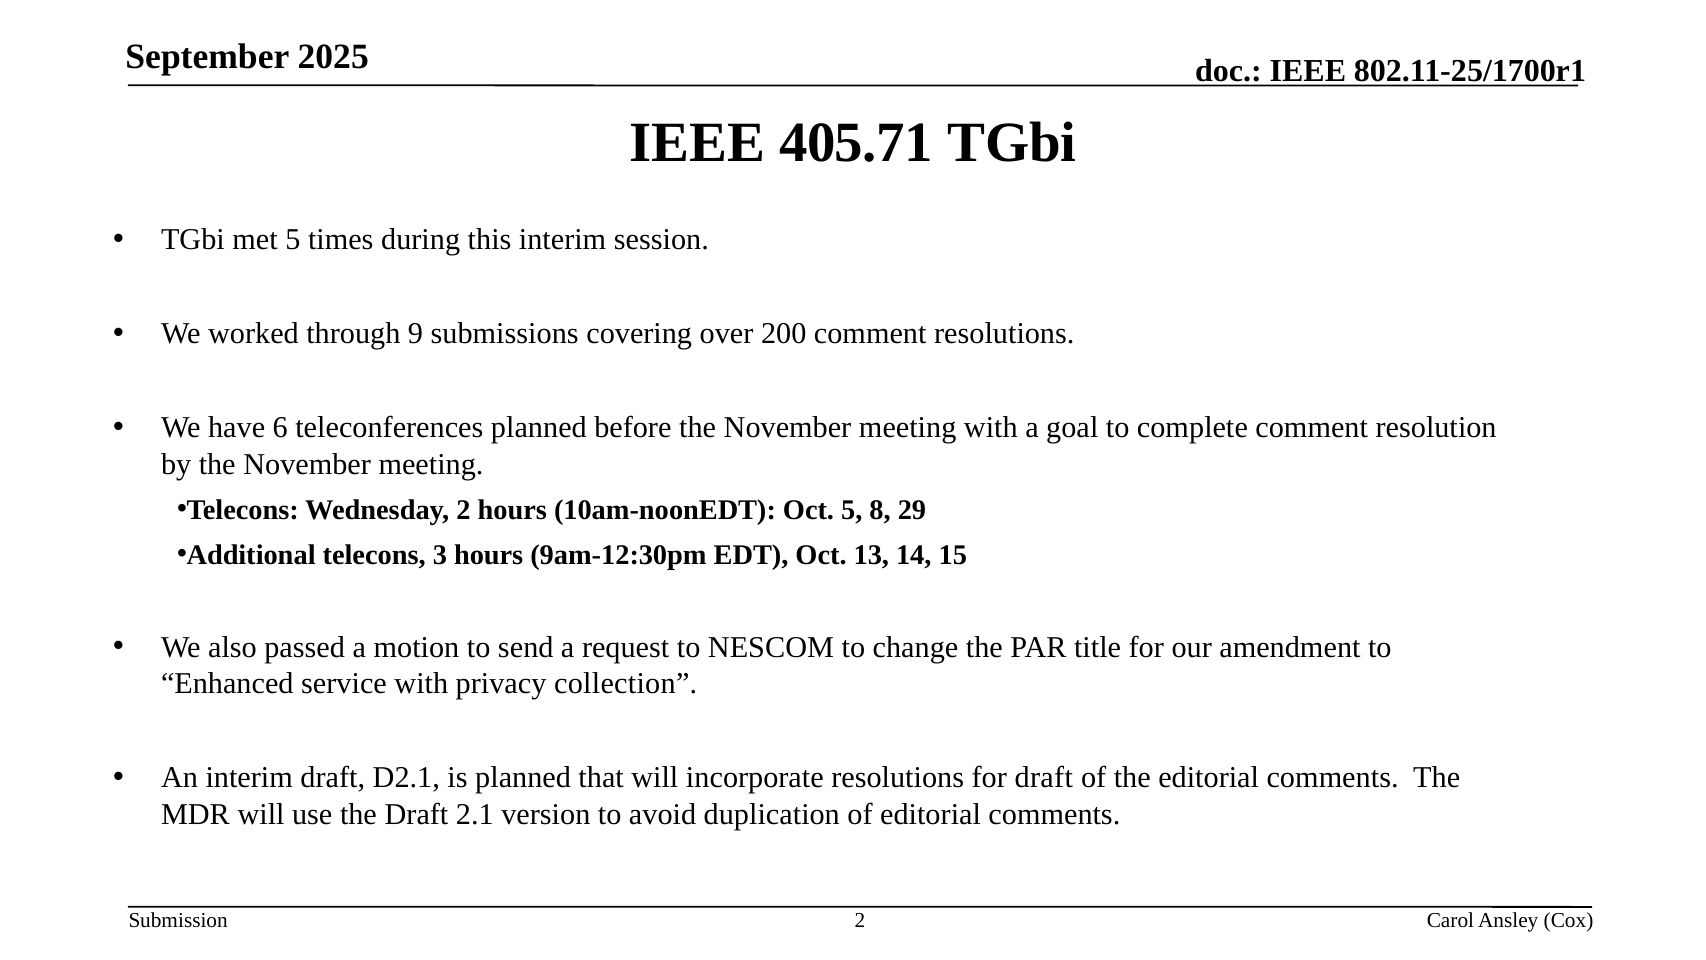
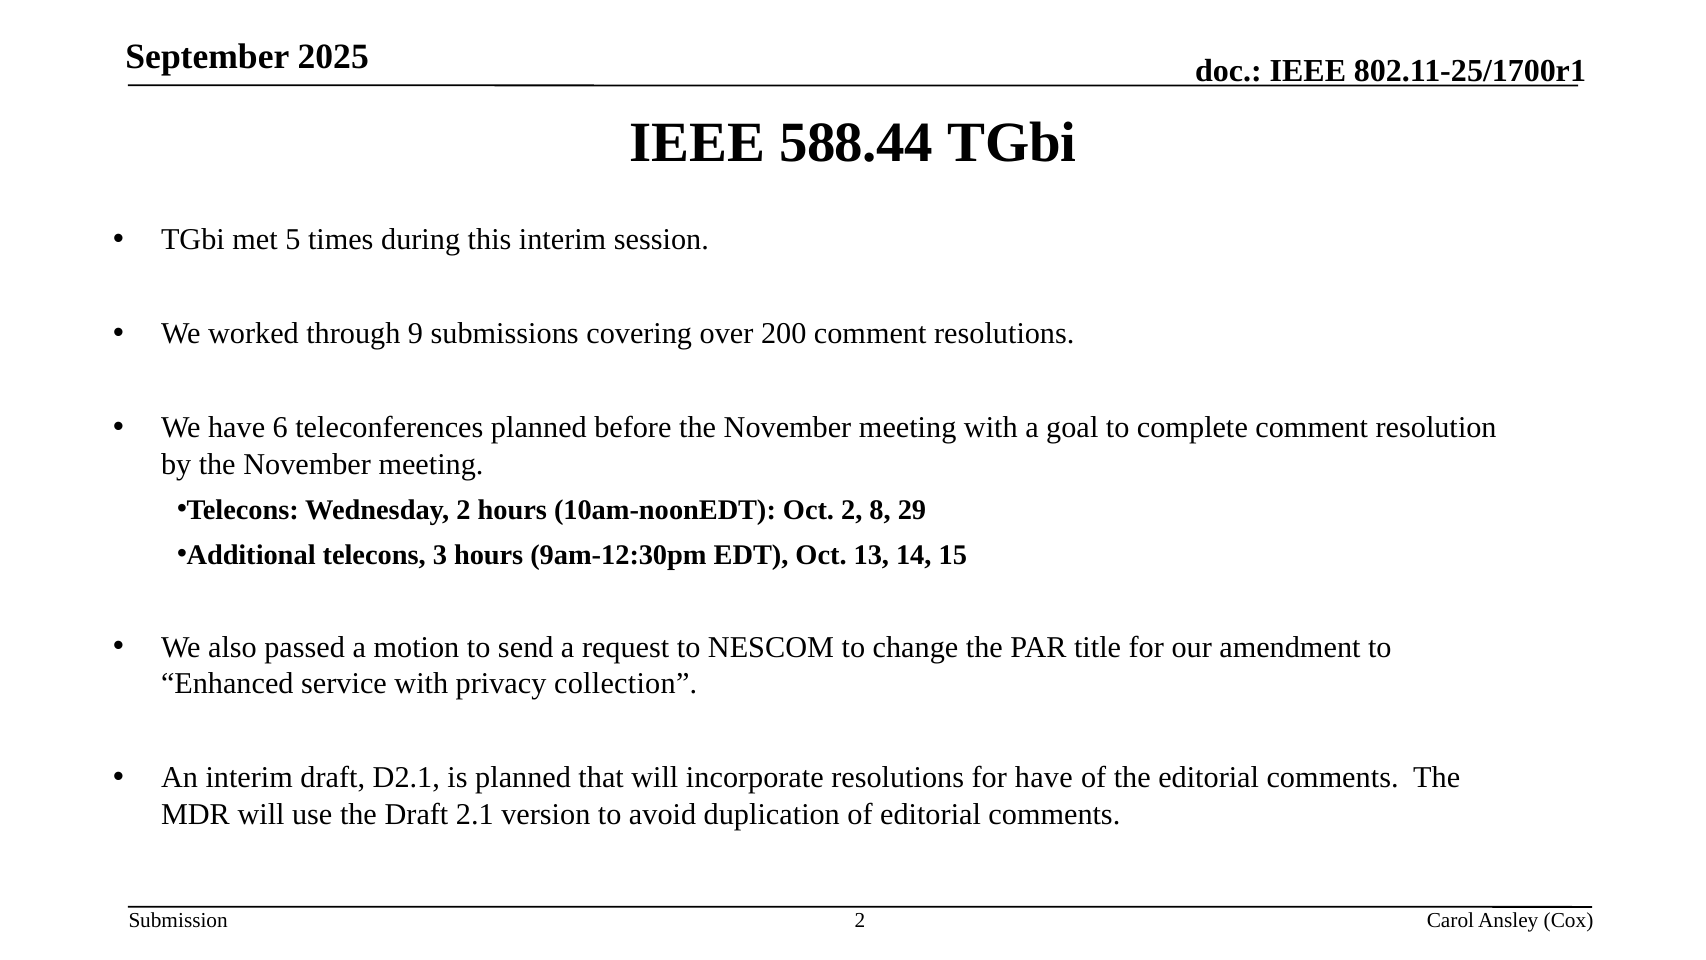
405.71: 405.71 -> 588.44 (856, 143)
Oct 5: 5 -> 2 (852, 510)
for draft: draft -> have (1044, 778)
